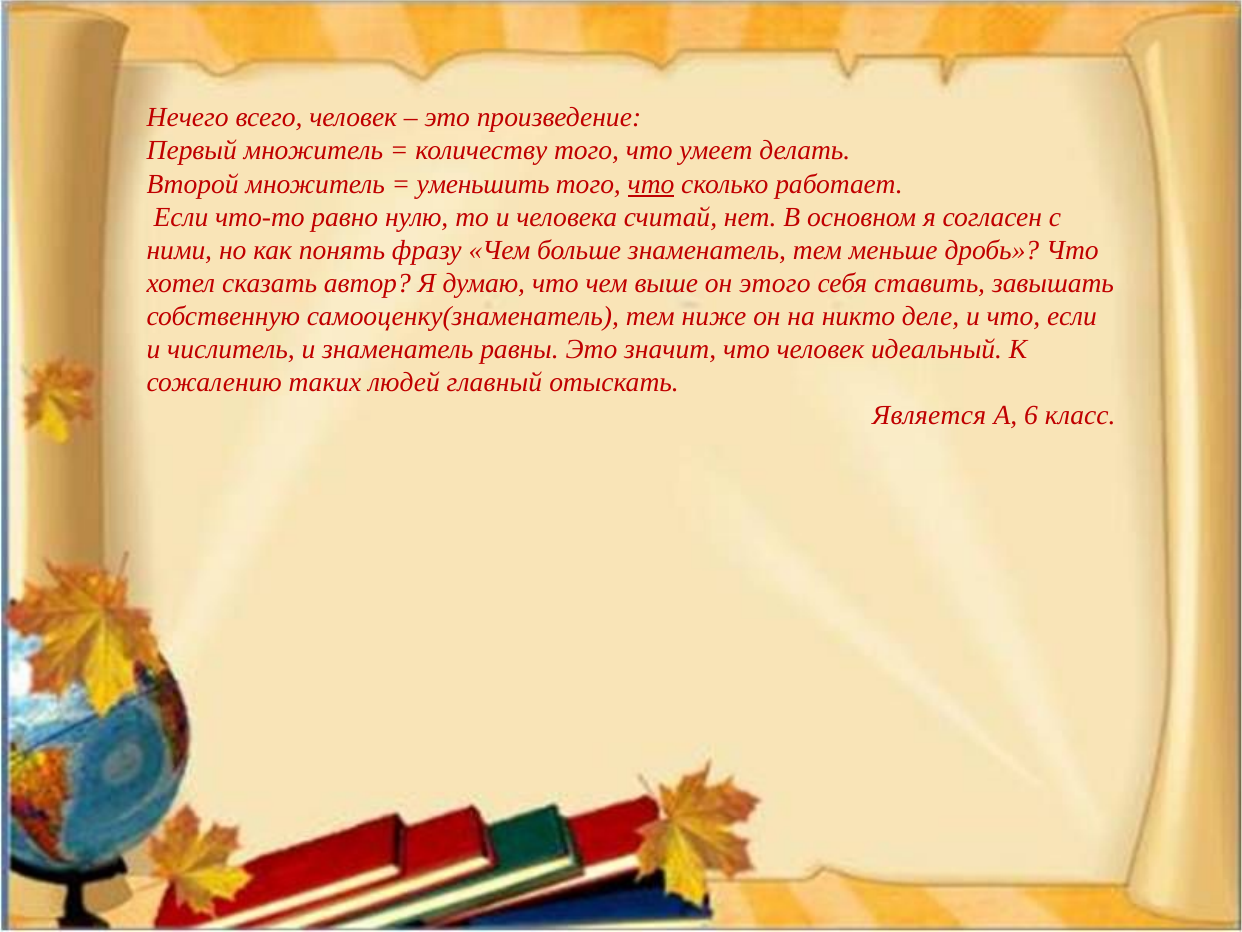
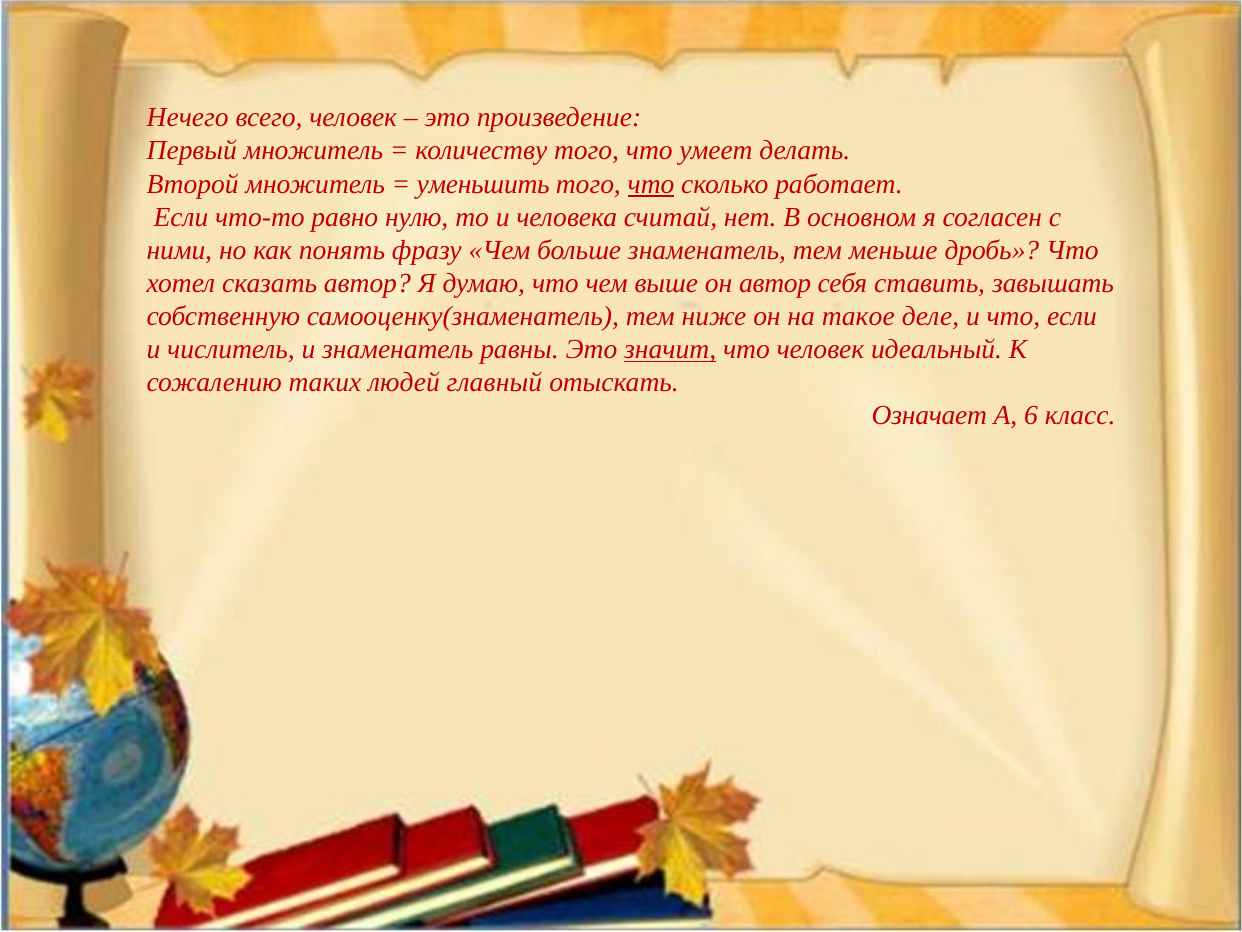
он этого: этого -> автор (775, 283)
никто: никто -> такое (858, 316)
значит underline: none -> present (670, 349)
Является: Является -> Означает (929, 416)
